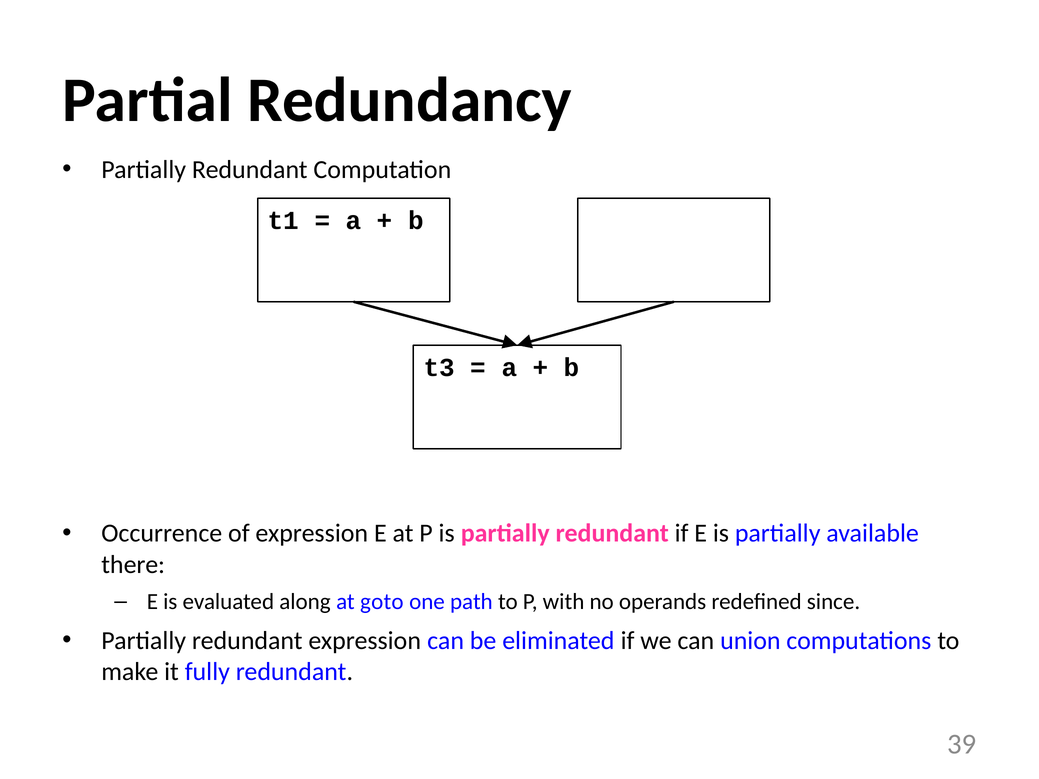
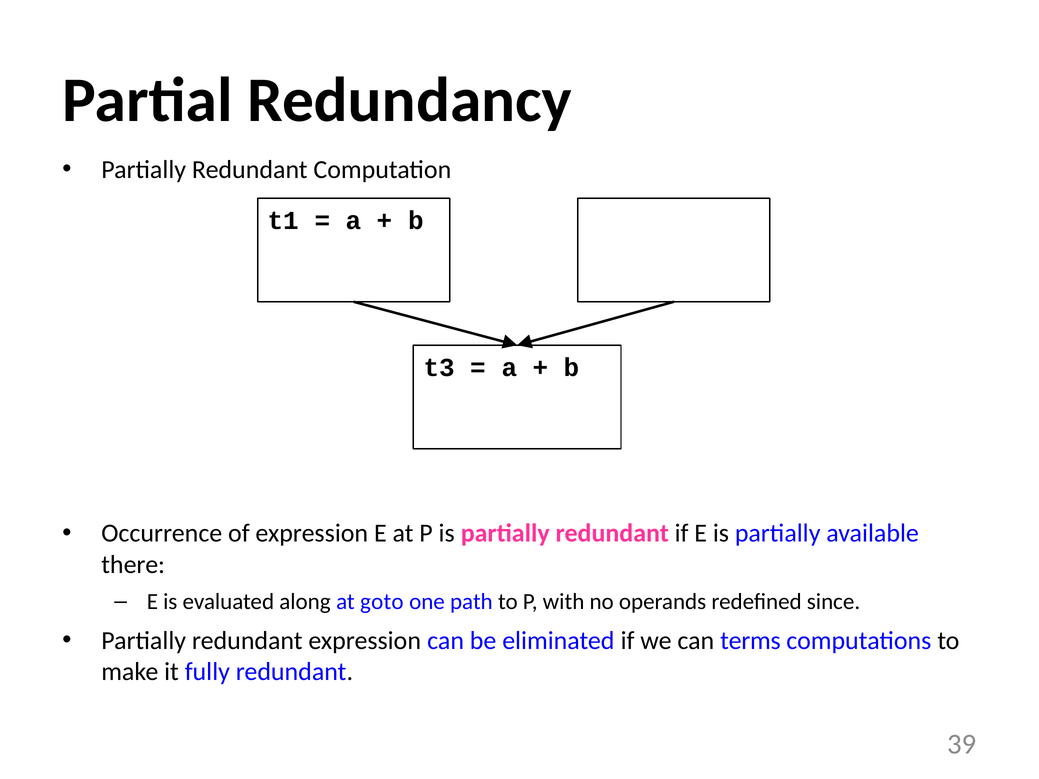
union: union -> terms (750, 641)
